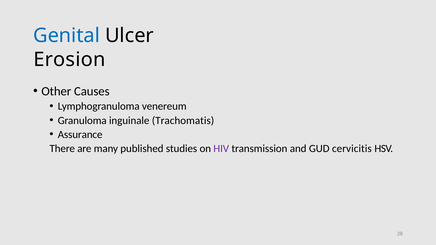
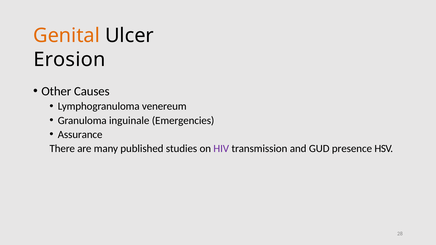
Genital colour: blue -> orange (67, 36)
Trachomatis: Trachomatis -> Emergencies (183, 121)
cervicitis: cervicitis -> presence (352, 149)
